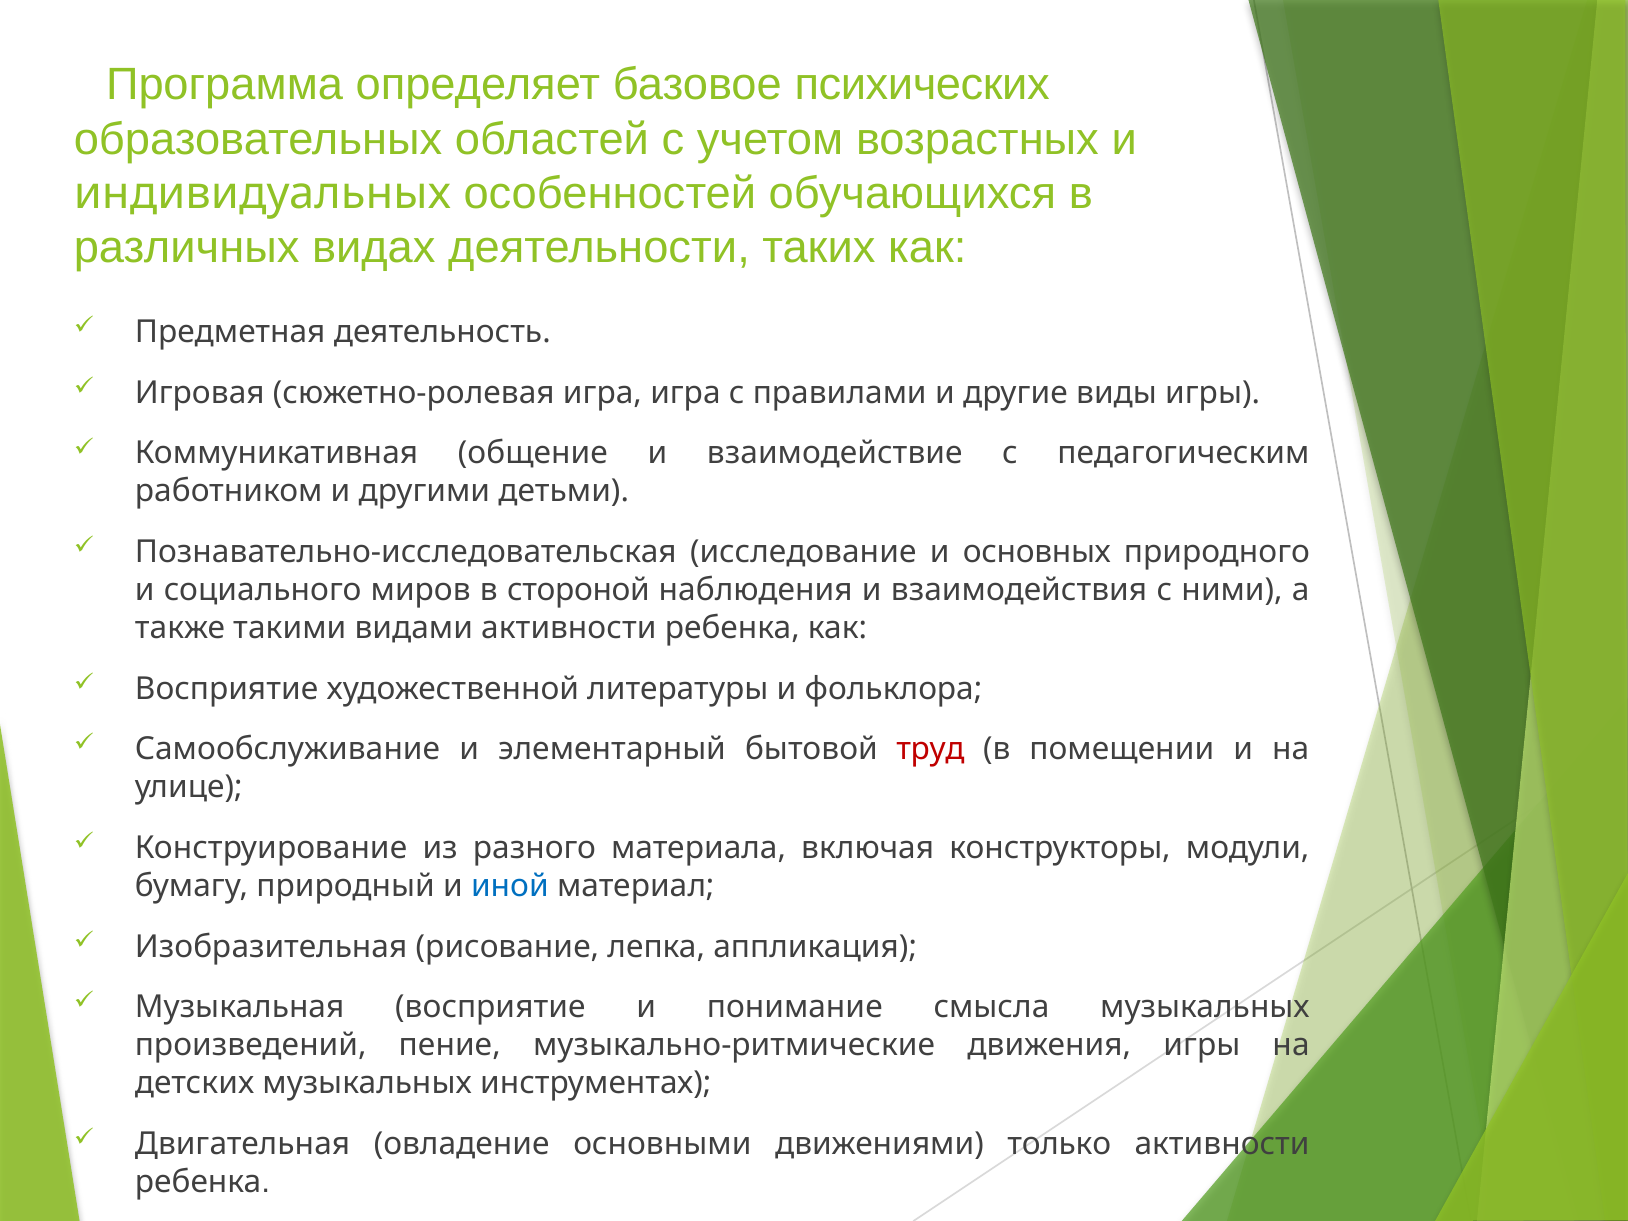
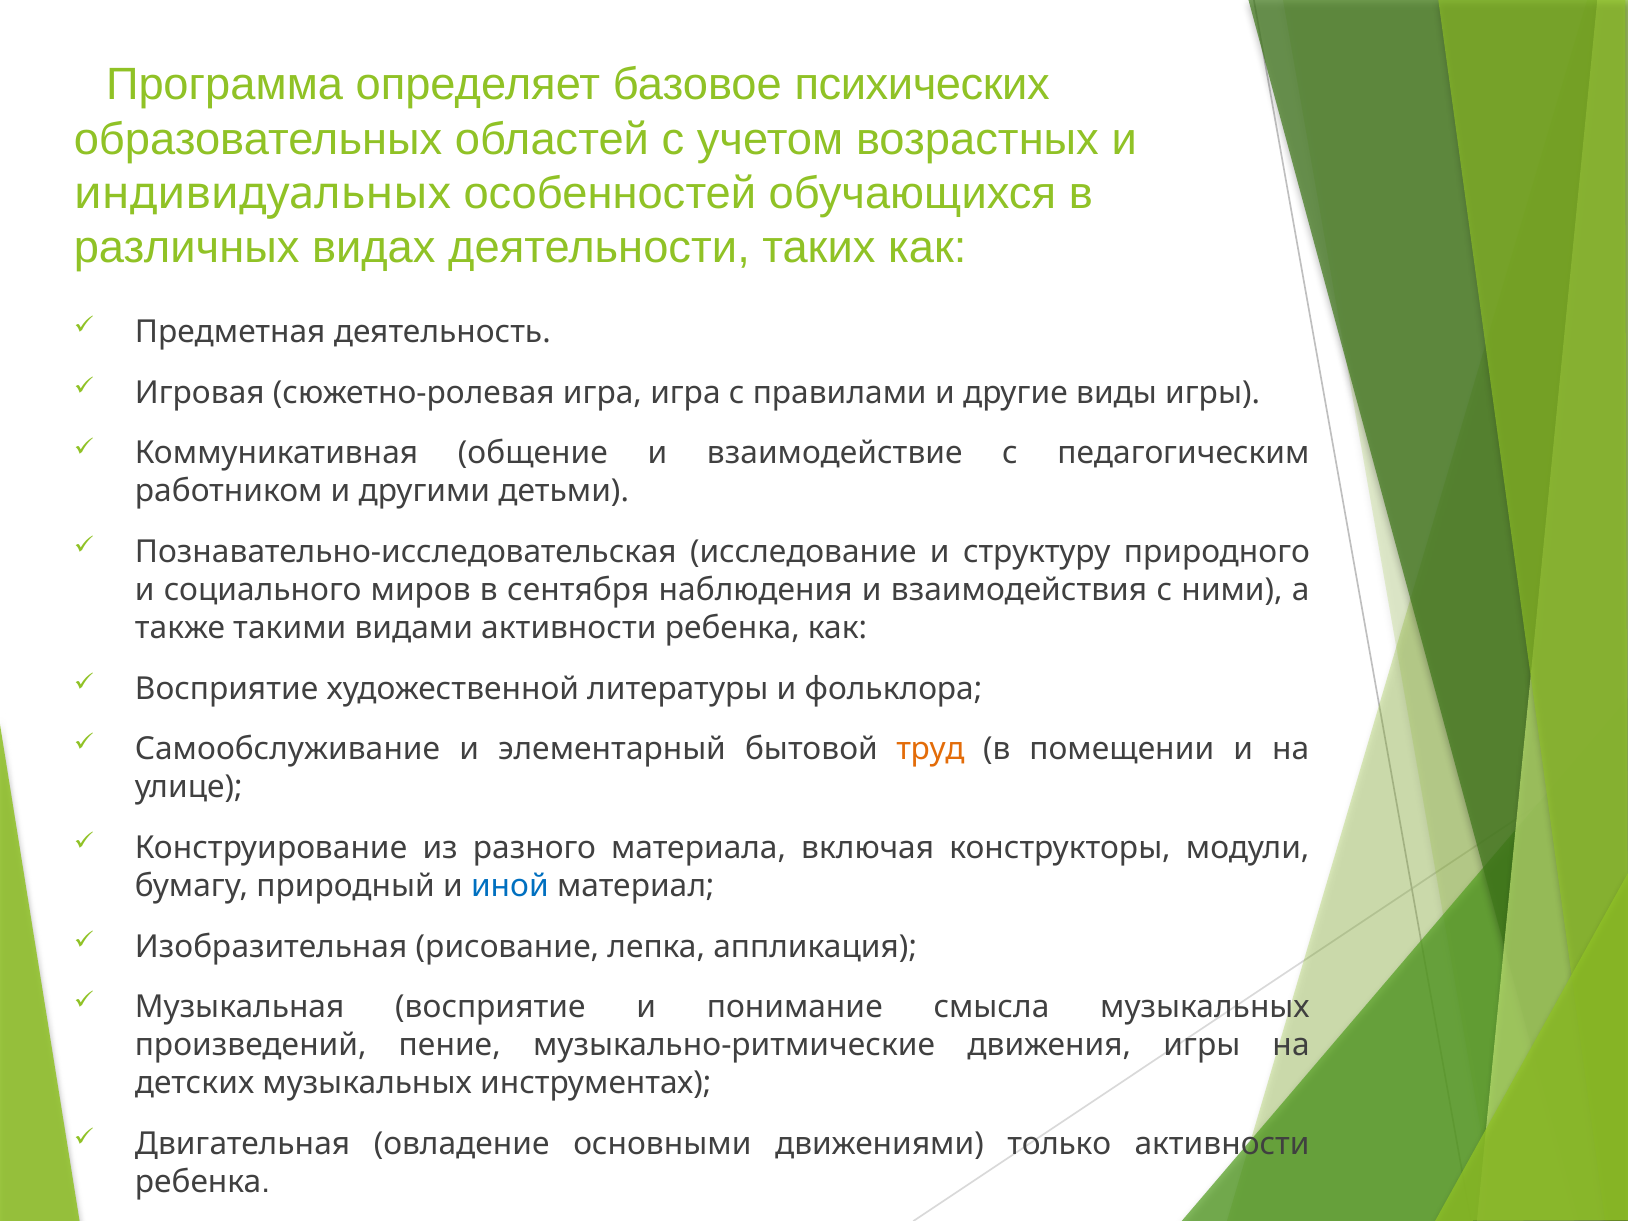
основных: основных -> структуру (1037, 552)
стороной: стороной -> сентября (578, 590)
труд colour: red -> orange (930, 749)
